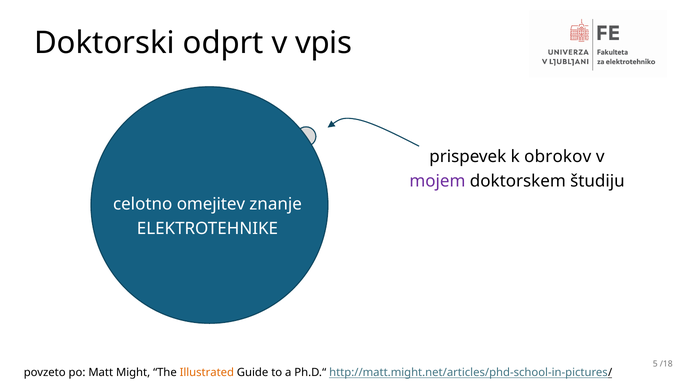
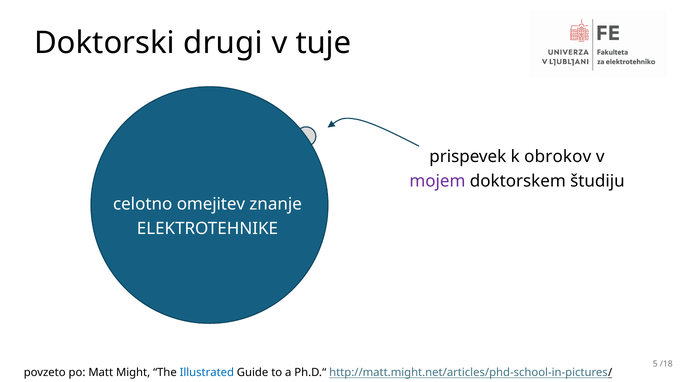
odprt: odprt -> drugi (223, 43)
vpis: vpis -> tuje (323, 43)
Illustrated colour: orange -> blue (207, 373)
